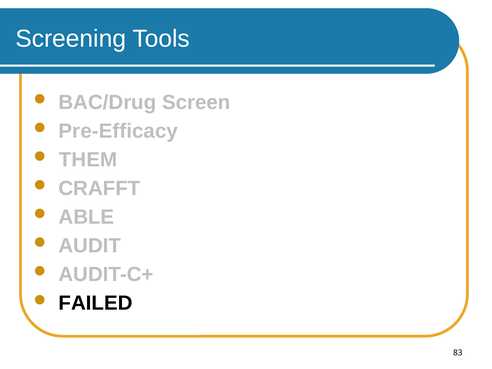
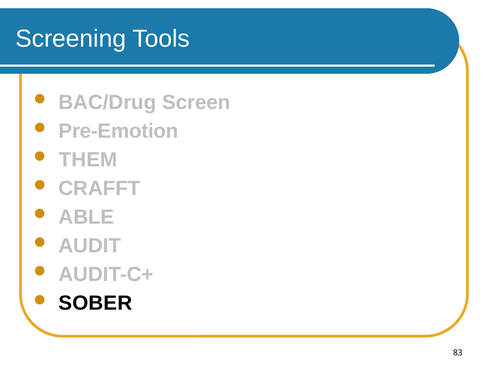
Pre-Efficacy: Pre-Efficacy -> Pre-Emotion (118, 131)
FAILED: FAILED -> SOBER (95, 303)
